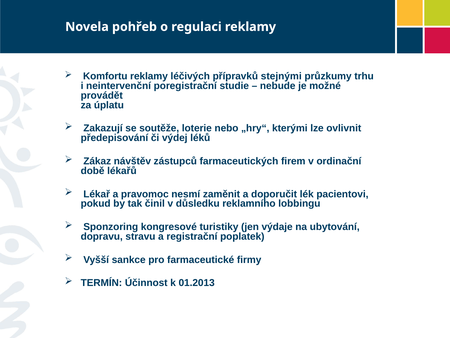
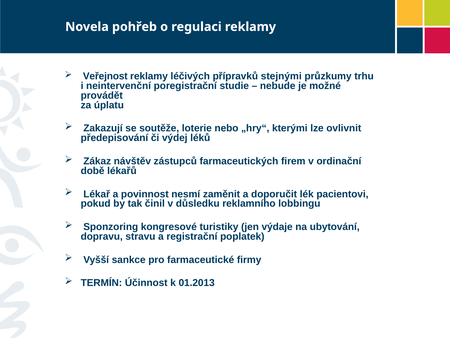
Komfortu: Komfortu -> Veřejnost (105, 76)
pravomoc: pravomoc -> povinnost (145, 194)
